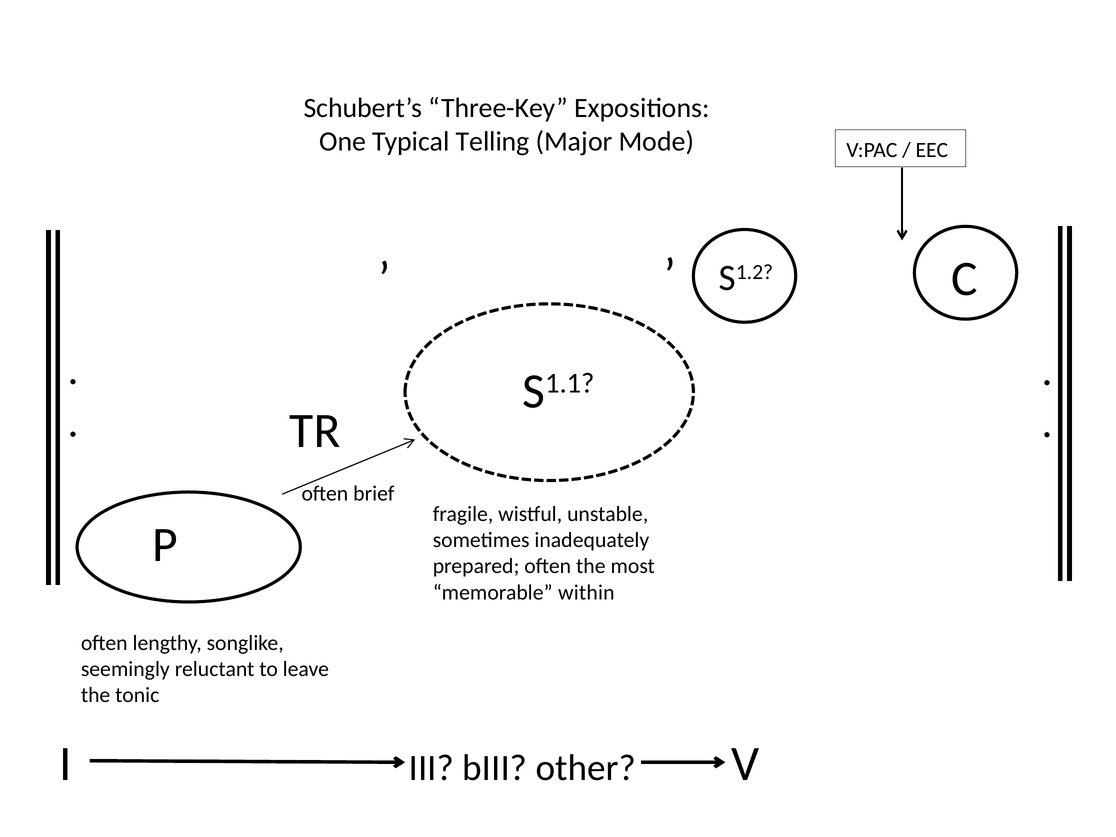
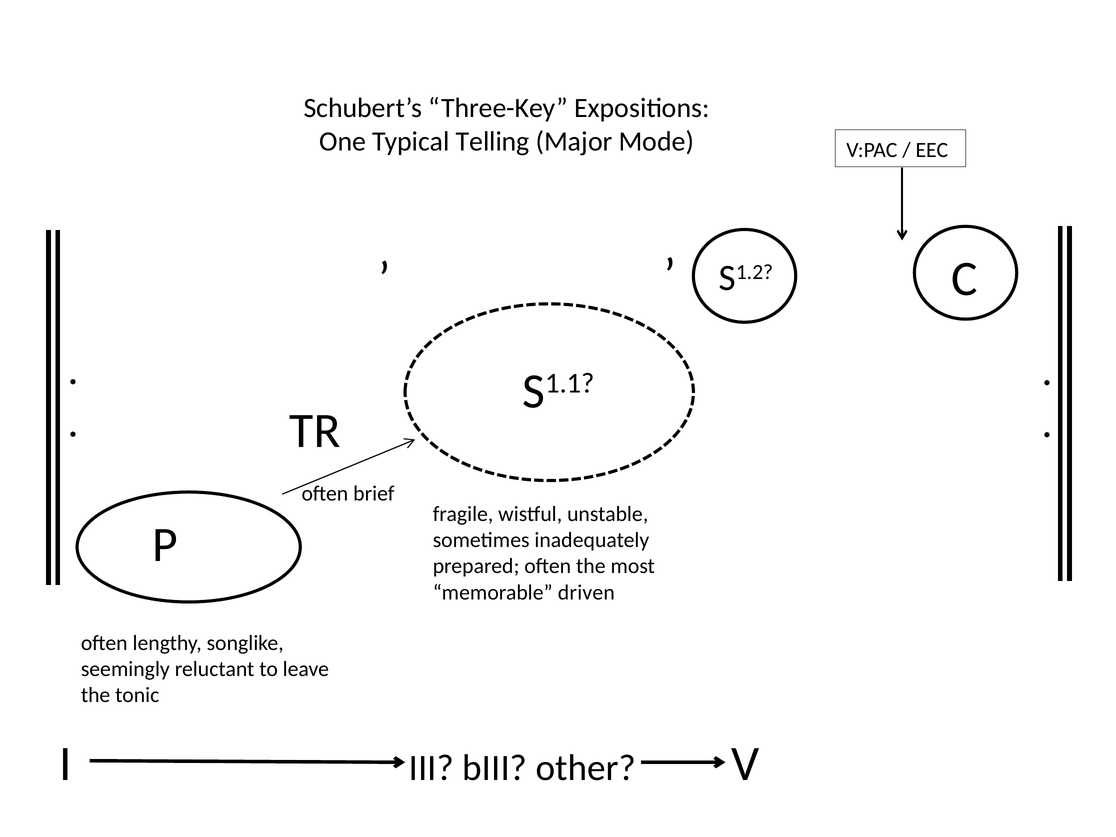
within: within -> driven (586, 592)
